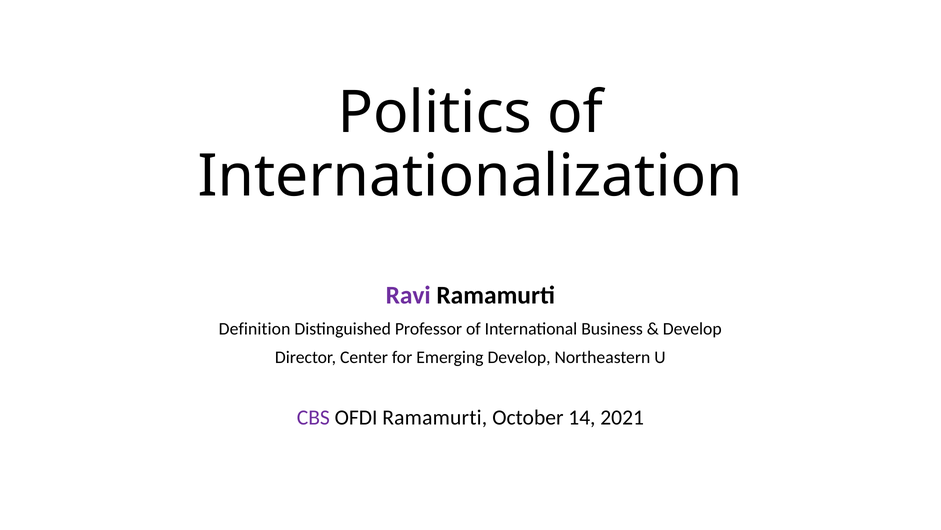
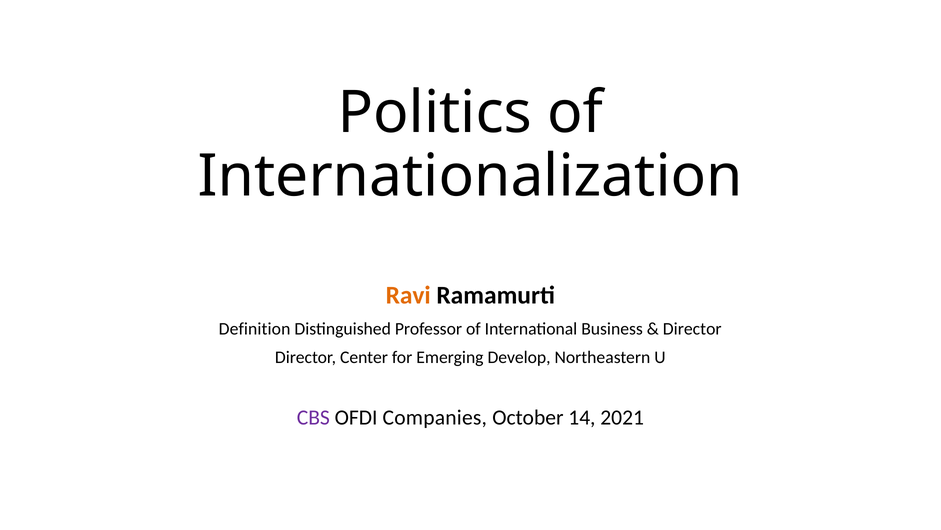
Ravi colour: purple -> orange (408, 295)
Develop: Develop -> Director (692, 328)
OFDI Ramamurti: Ramamurti -> Companies (435, 417)
